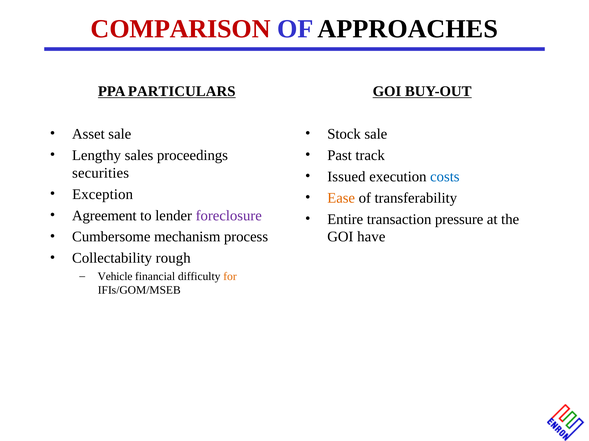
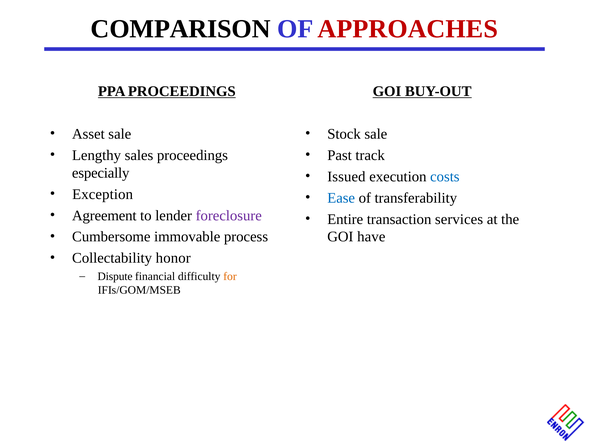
COMPARISON colour: red -> black (181, 29)
APPROACHES colour: black -> red (408, 29)
PPA PARTICULARS: PARTICULARS -> PROCEEDINGS (182, 91)
securities: securities -> especially (101, 173)
Ease colour: orange -> blue (341, 198)
pressure: pressure -> services (459, 220)
mechanism: mechanism -> immovable (187, 237)
rough: rough -> honor (173, 259)
Vehicle: Vehicle -> Dispute (115, 277)
